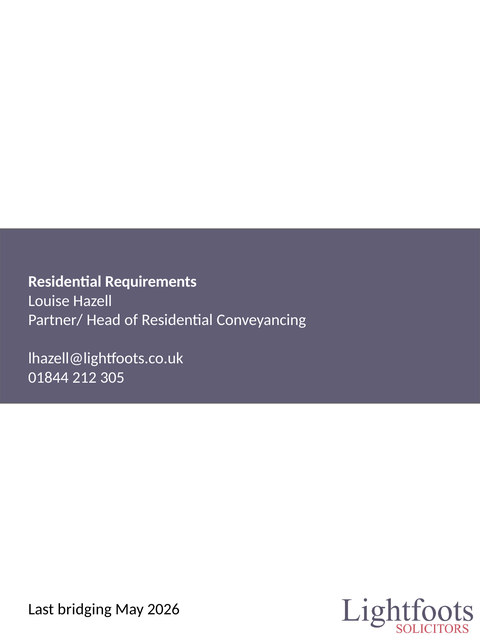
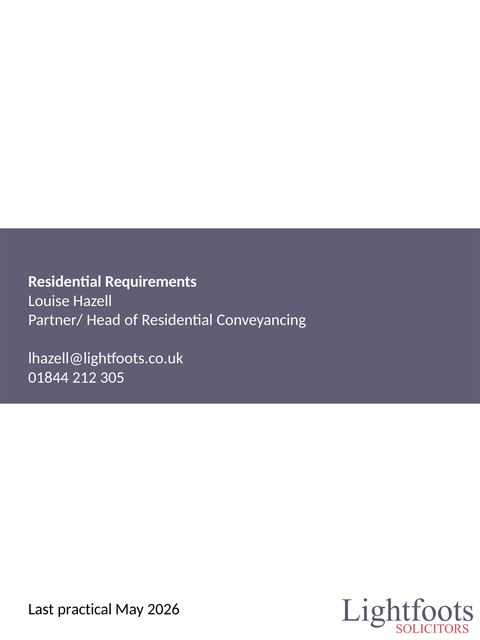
bridging: bridging -> practical (85, 609)
